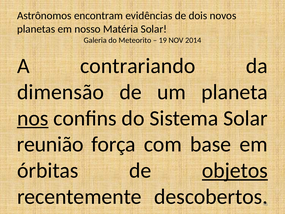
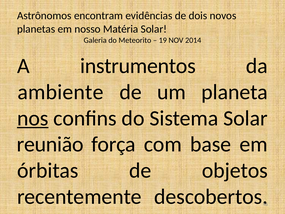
contrariando: contrariando -> instrumentos (138, 66)
dimensão: dimensão -> ambiente (60, 92)
objetos underline: present -> none (235, 170)
